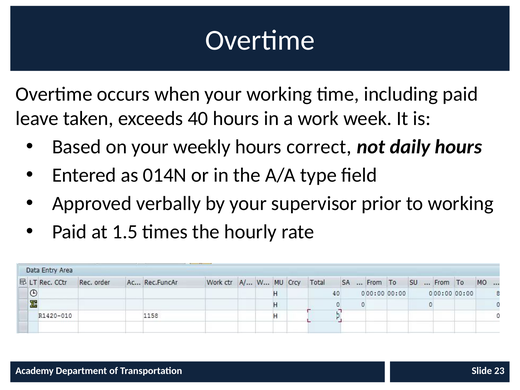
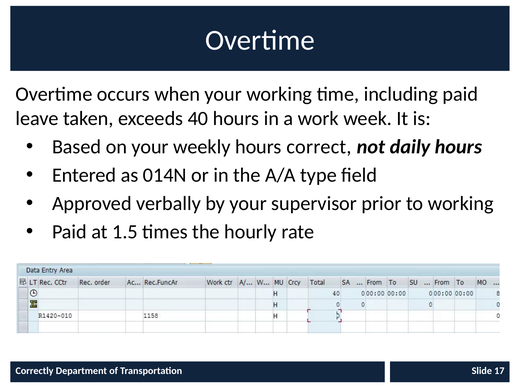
Academy: Academy -> Correctly (35, 371)
23: 23 -> 17 (499, 371)
